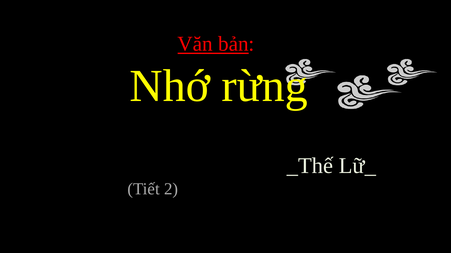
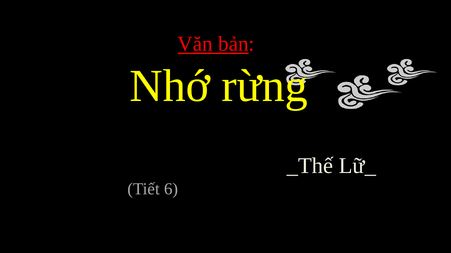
2: 2 -> 6 (171, 189)
